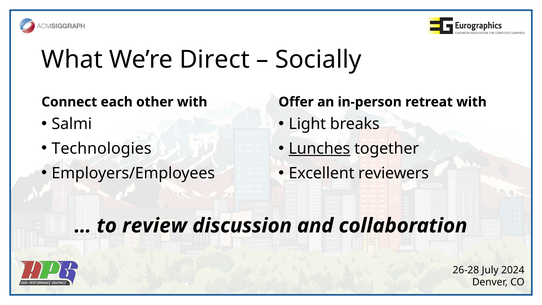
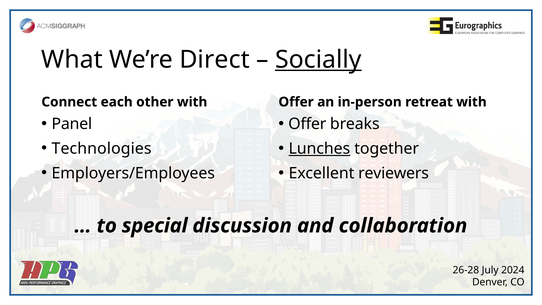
Socially underline: none -> present (318, 60)
Salmi: Salmi -> Panel (72, 124)
Light: Light -> Offer (307, 124)
review: review -> special (155, 226)
